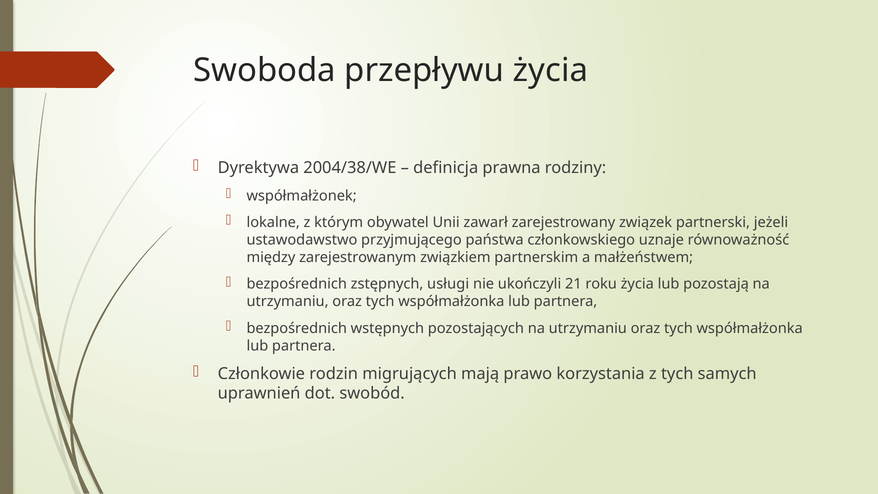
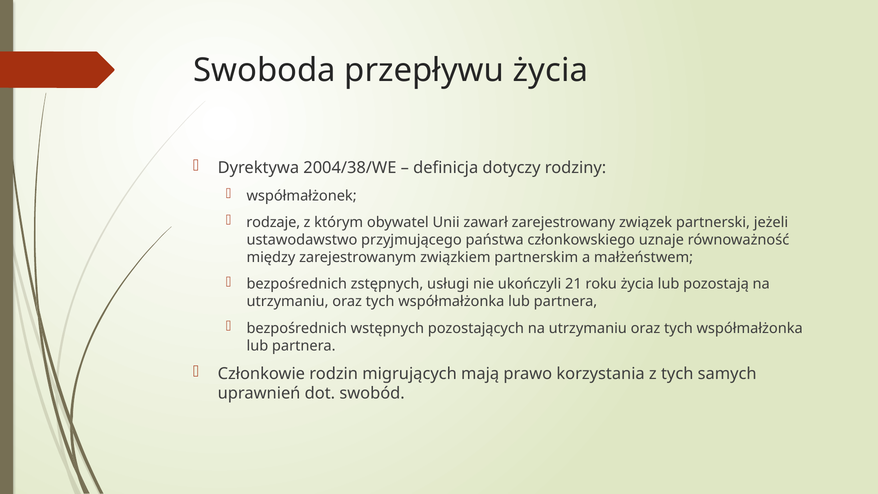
prawna: prawna -> dotyczy (512, 168)
lokalne: lokalne -> rodzaje (273, 222)
